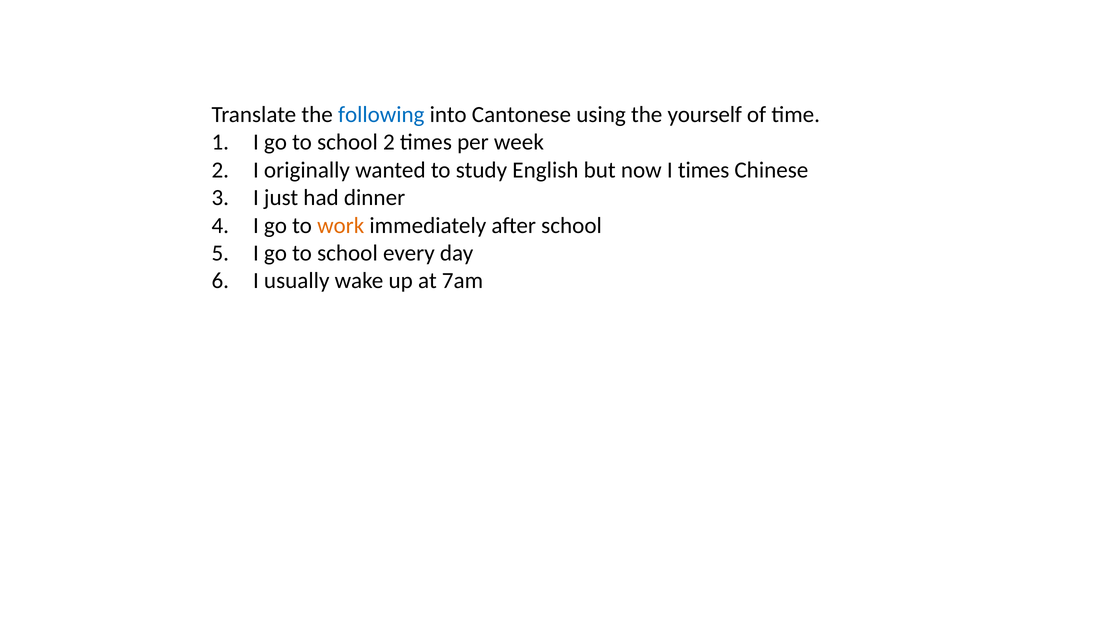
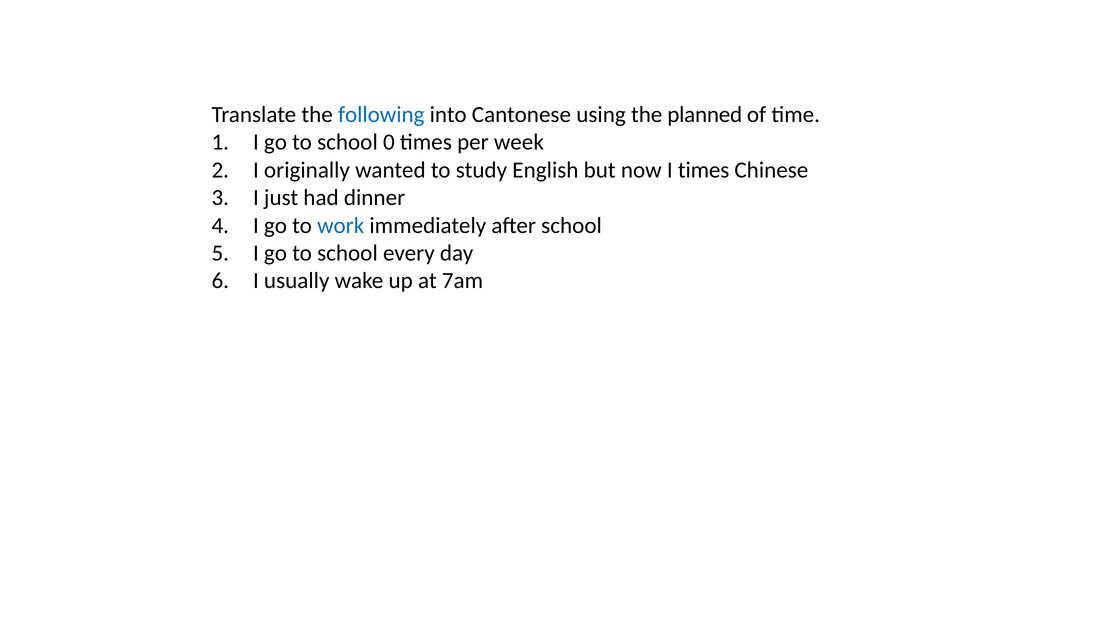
yourself: yourself -> planned (705, 115)
school 2: 2 -> 0 (389, 142)
work colour: orange -> blue (341, 226)
